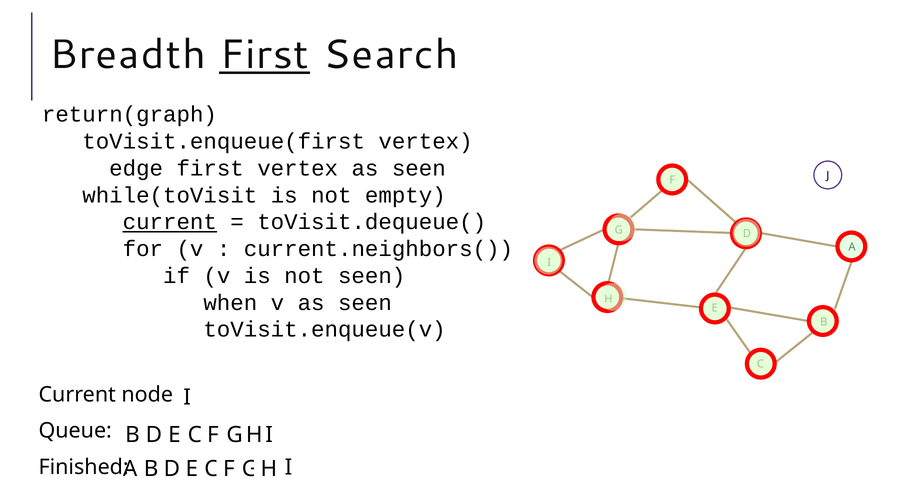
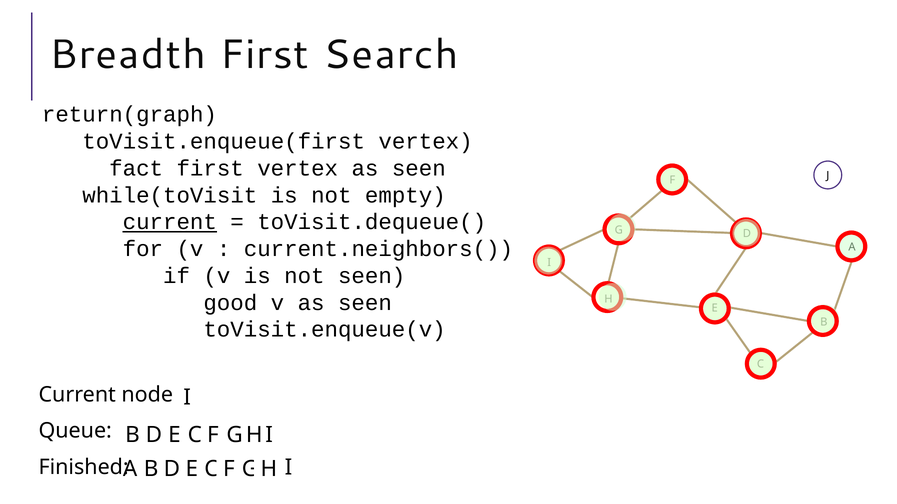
First underline: present -> none (264, 55)
edge: edge -> fact (136, 168)
when: when -> good (230, 303)
